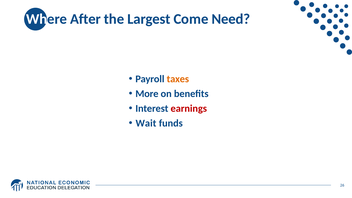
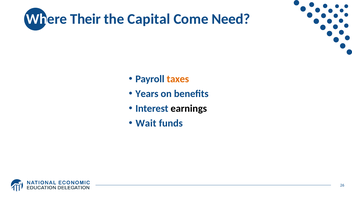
After: After -> Their (86, 19)
Largest: Largest -> Capital (149, 19)
More: More -> Years (147, 94)
earnings colour: red -> black (189, 108)
